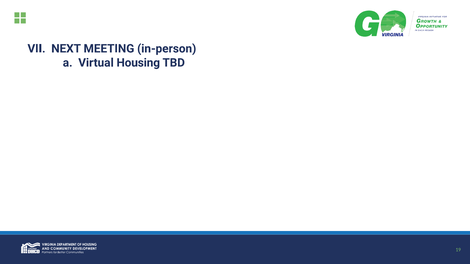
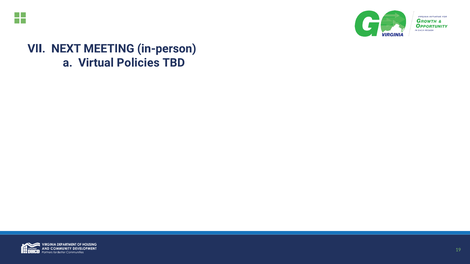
Housing: Housing -> Policies (138, 63)
